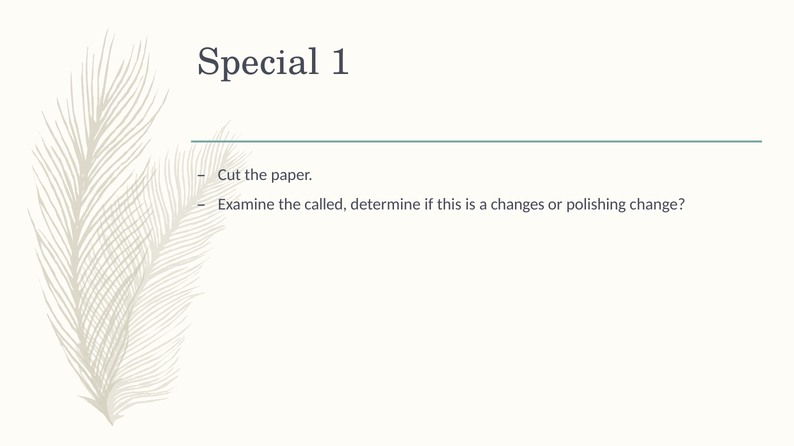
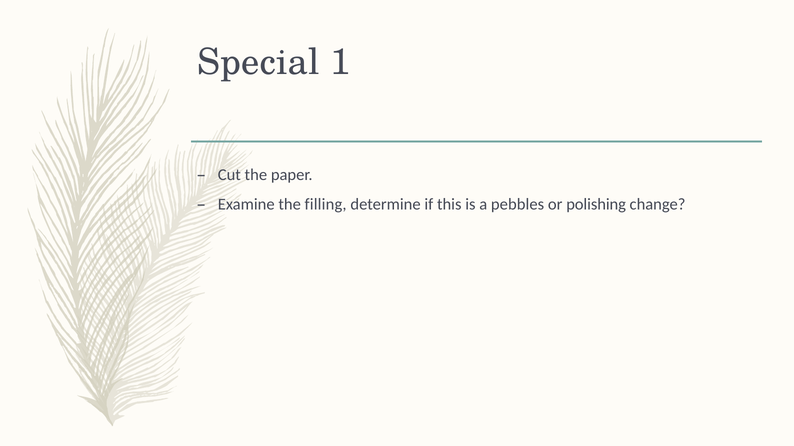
called: called -> filling (326, 205)
changes: changes -> pebbles (518, 205)
